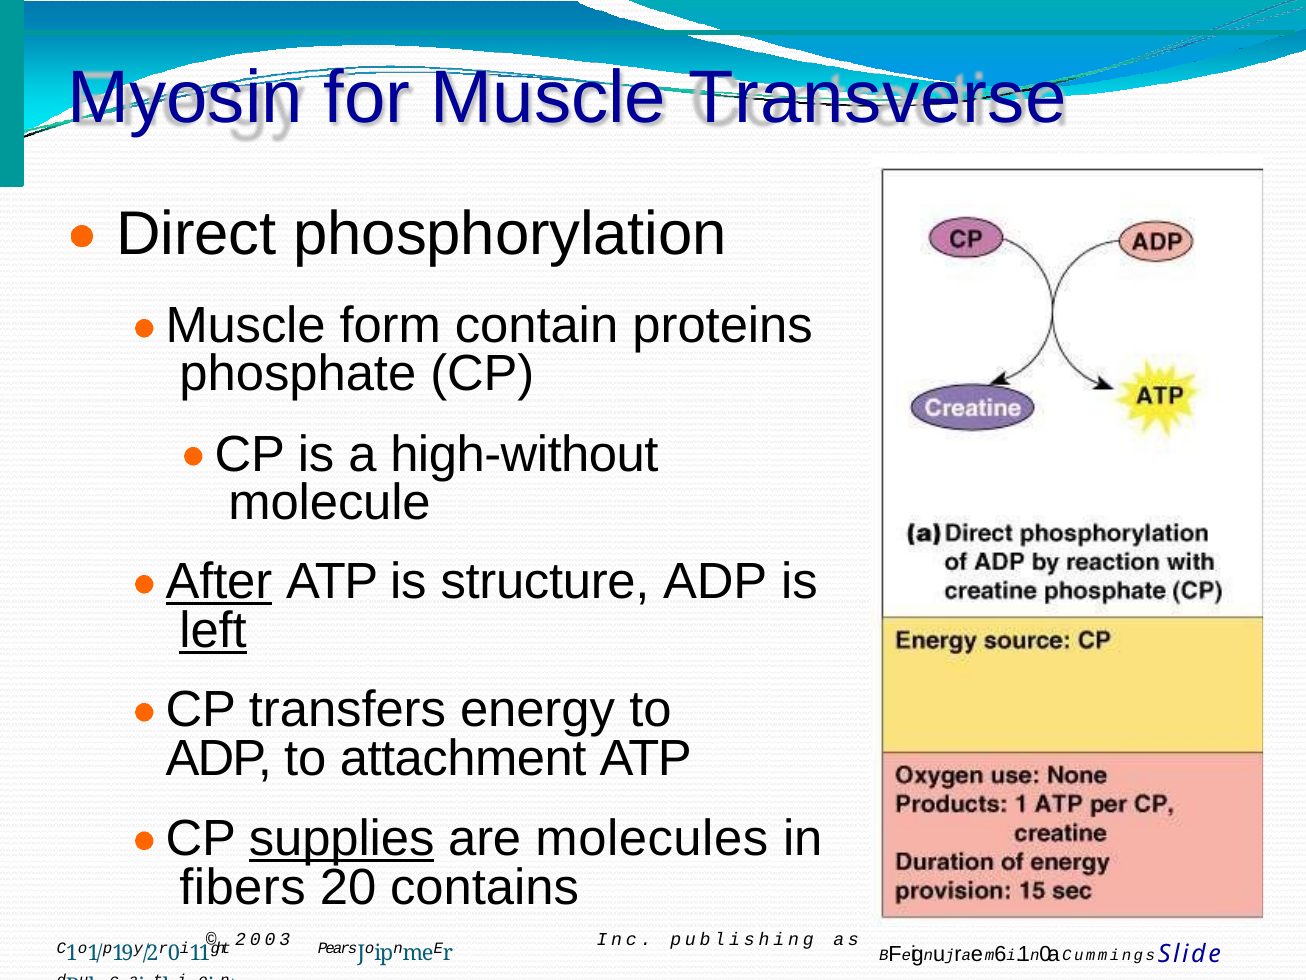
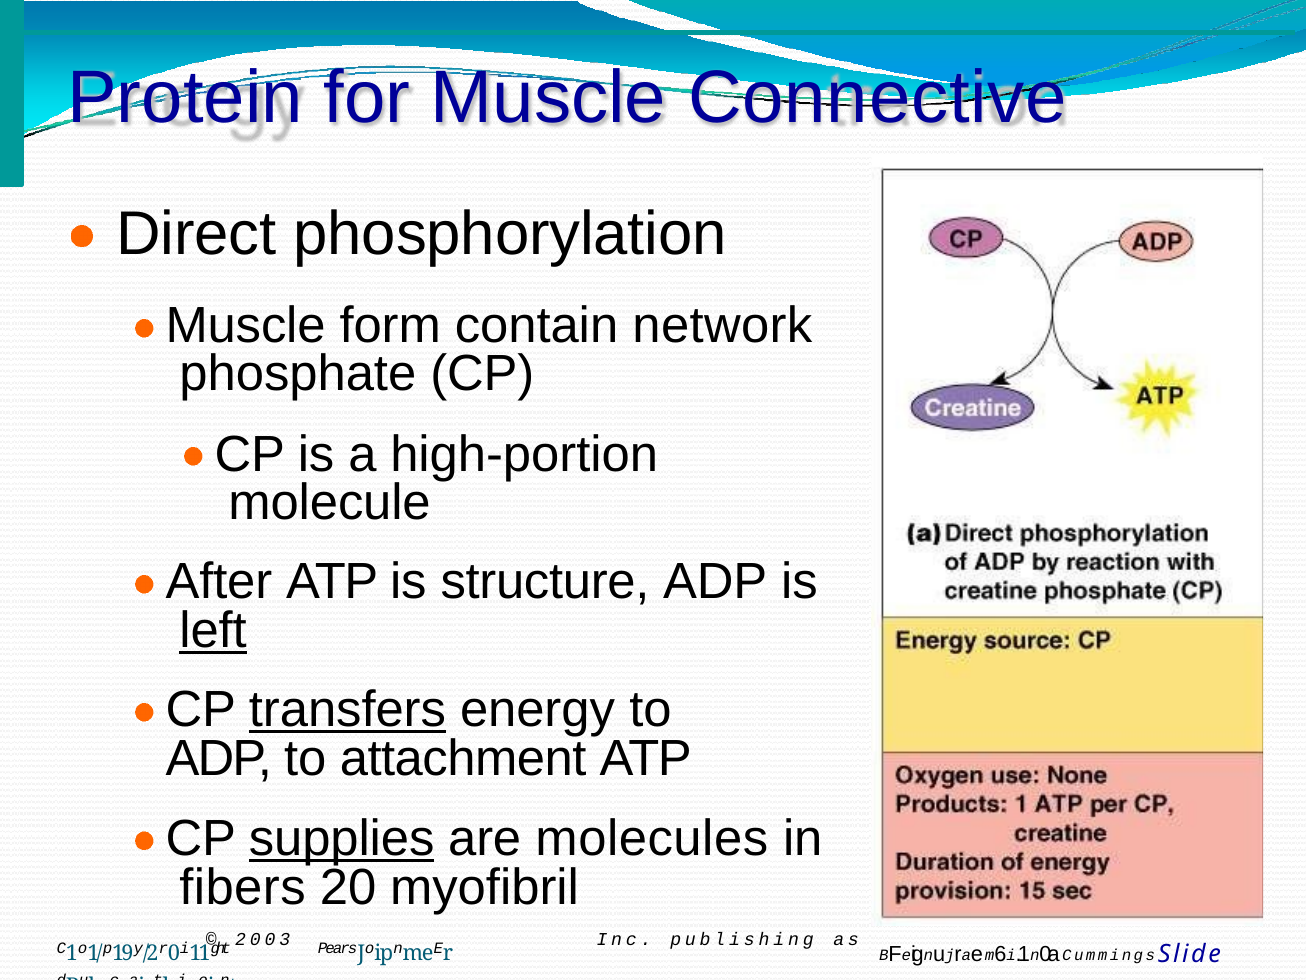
Myosin: Myosin -> Protein (185, 98)
Transverse: Transverse -> Connective (878, 98)
proteins: proteins -> network (722, 325)
high-without: high-without -> high-portion (524, 454)
After underline: present -> none (219, 581)
transfers underline: none -> present (347, 709)
contains: contains -> myofibril (485, 887)
